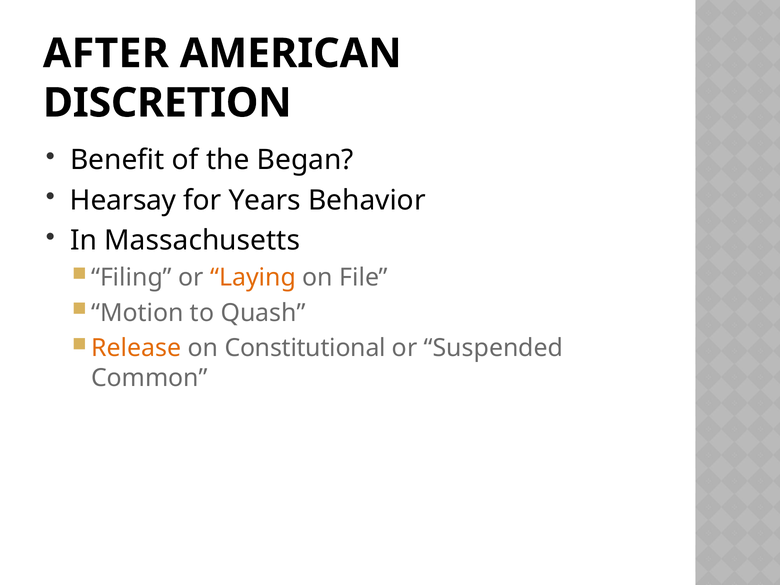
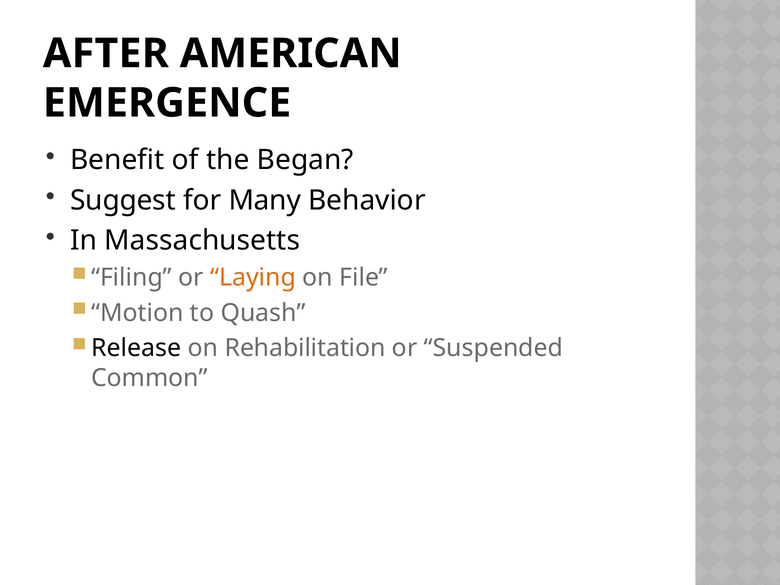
DISCRETION: DISCRETION -> EMERGENCE (167, 103)
Hearsay: Hearsay -> Suggest (123, 200)
Years: Years -> Many (265, 200)
Release colour: orange -> black (136, 348)
Constitutional: Constitutional -> Rehabilitation (305, 348)
